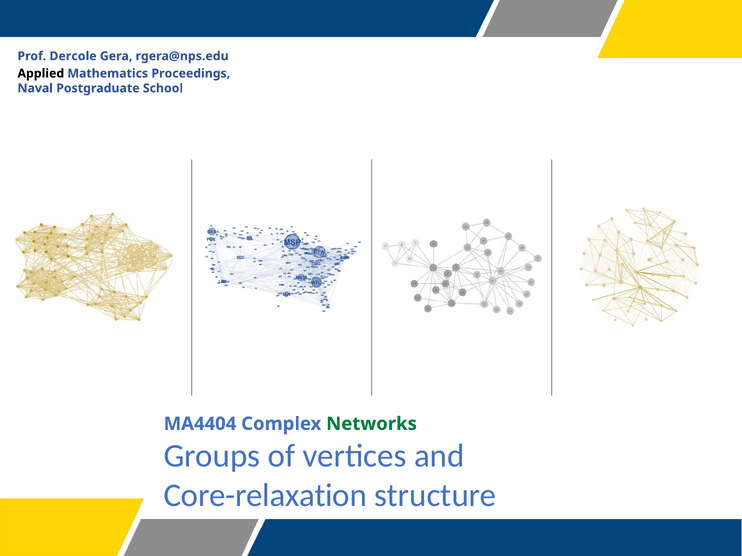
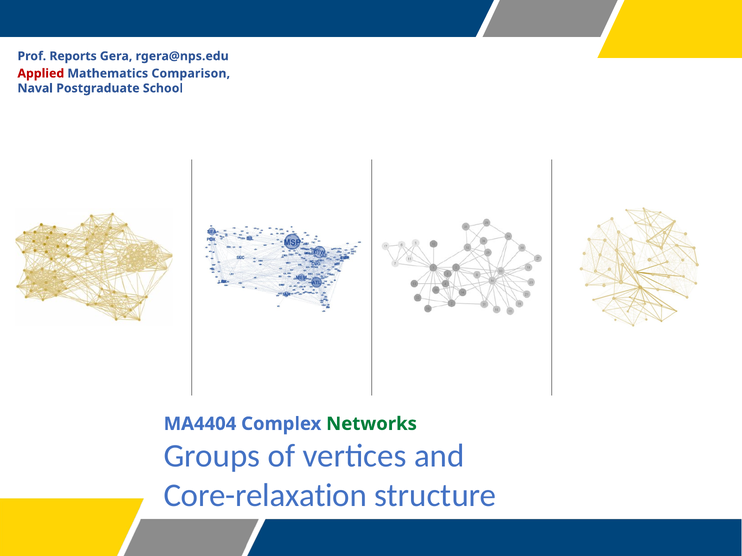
Dercole: Dercole -> Reports (73, 56)
Applied colour: black -> red (41, 74)
Proceedings: Proceedings -> Comparison (191, 74)
